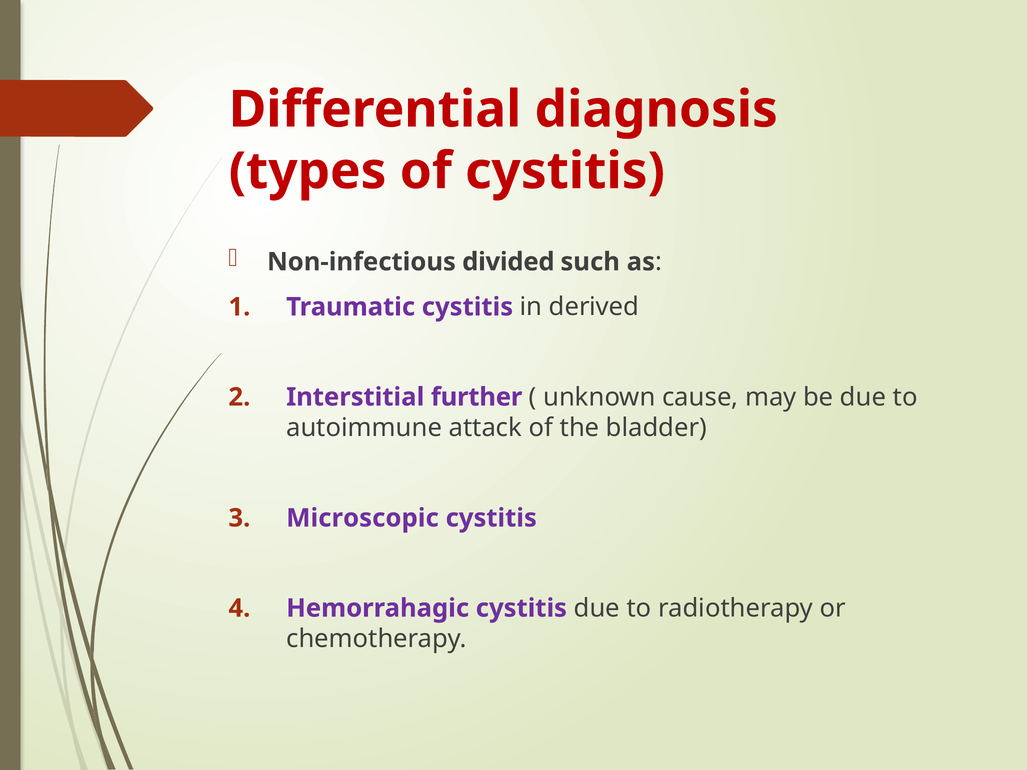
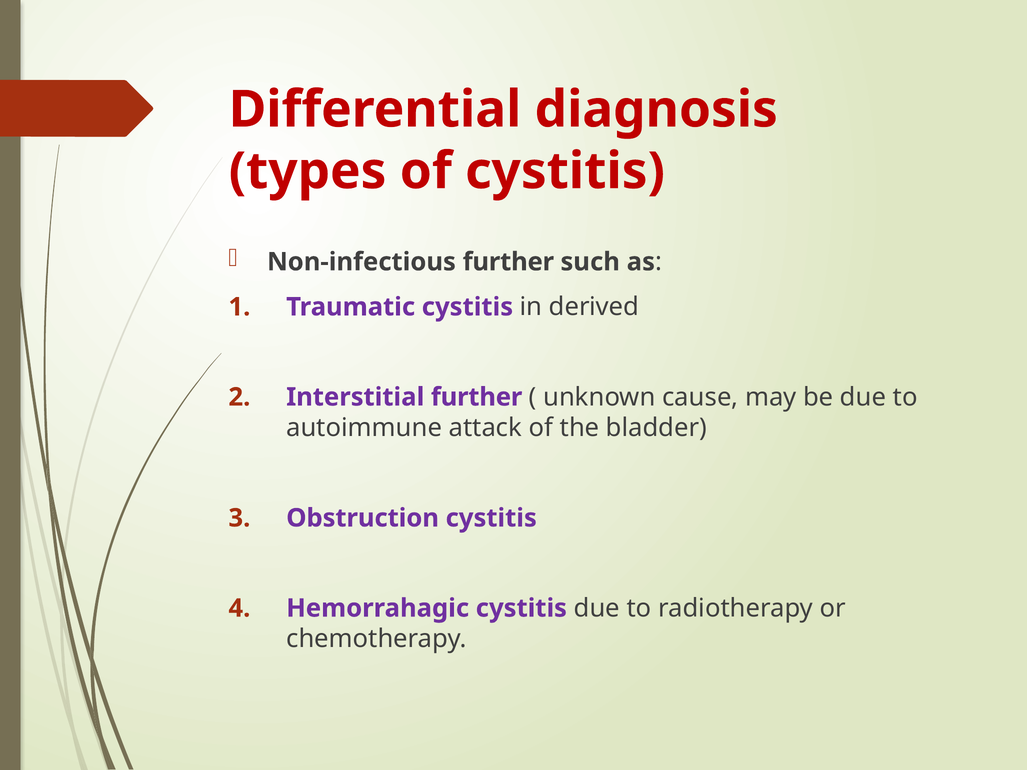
Non-infectious divided: divided -> further (508, 262)
Microscopic: Microscopic -> Obstruction (363, 518)
